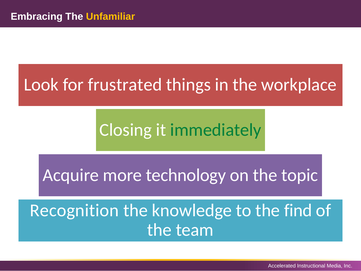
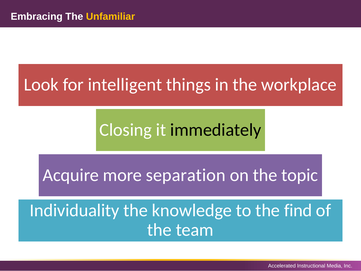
frustrated: frustrated -> intelligent (125, 85)
immediately colour: green -> black (216, 130)
technology: technology -> separation (186, 175)
Recognition: Recognition -> Individuality (75, 210)
